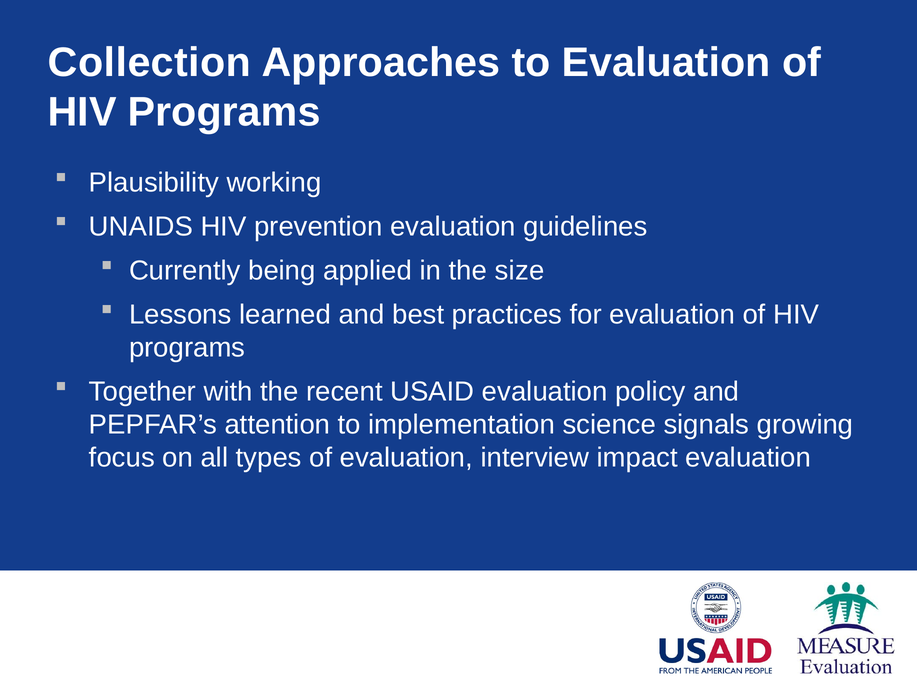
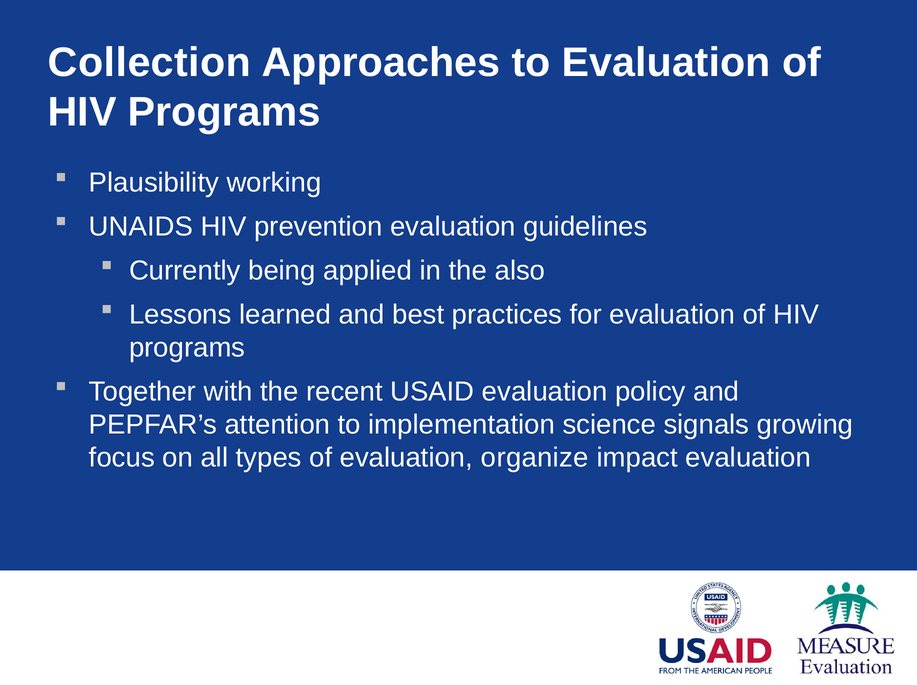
size: size -> also (520, 271)
interview: interview -> organize (535, 458)
